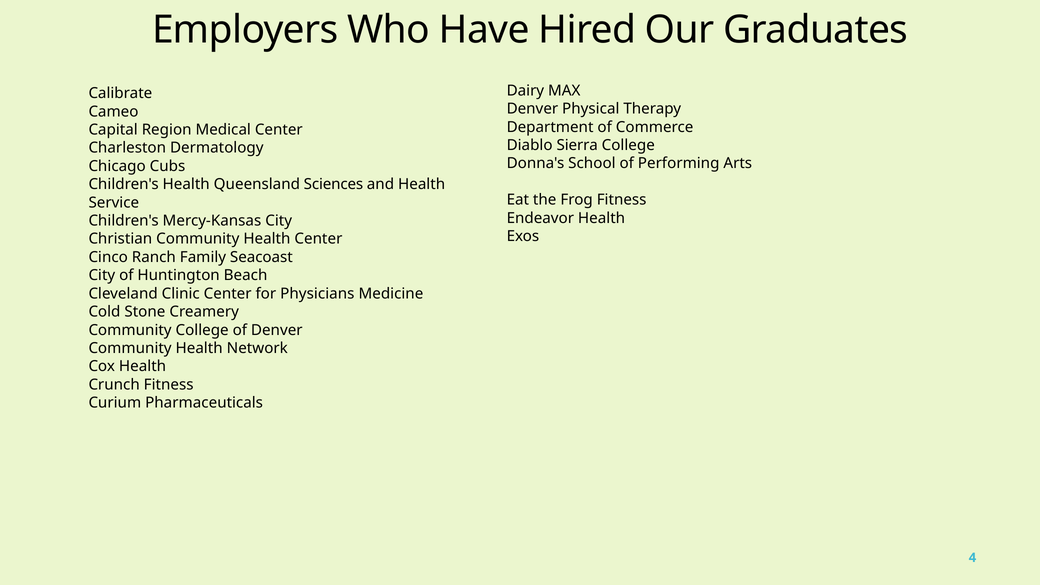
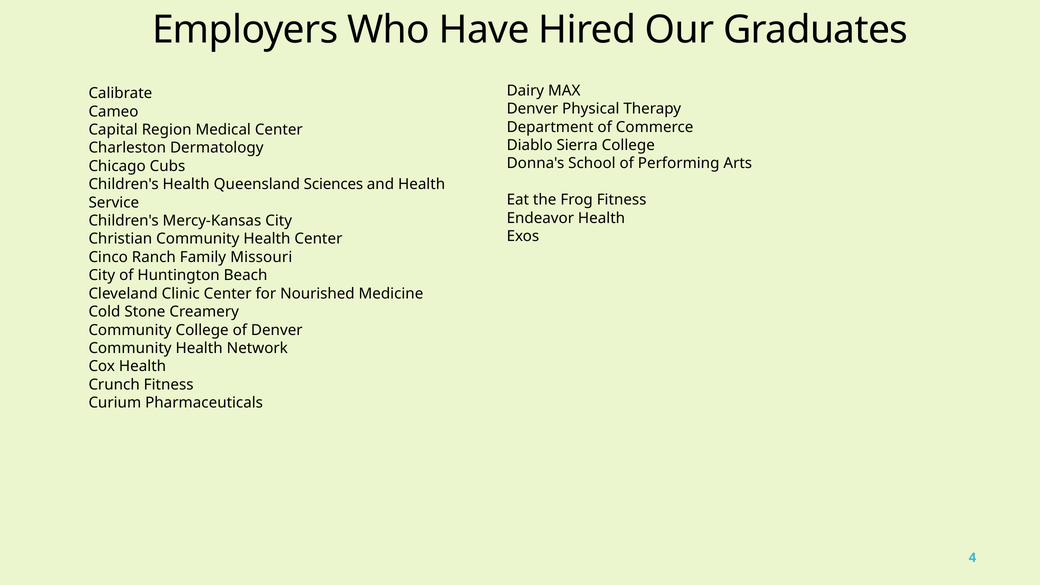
Seacoast: Seacoast -> Missouri (261, 257)
Physicians: Physicians -> Nourished (317, 294)
